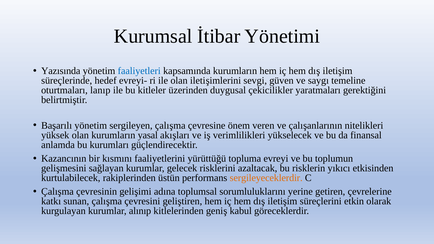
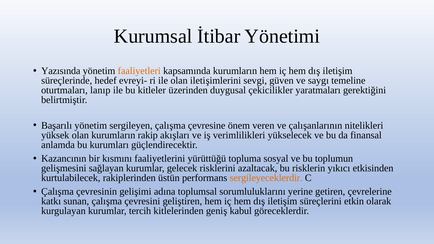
faaliyetleri colour: blue -> orange (139, 71)
yasal: yasal -> rakip (148, 135)
evreyi: evreyi -> sosyal (276, 159)
alınıp: alınıp -> tercih (140, 211)
